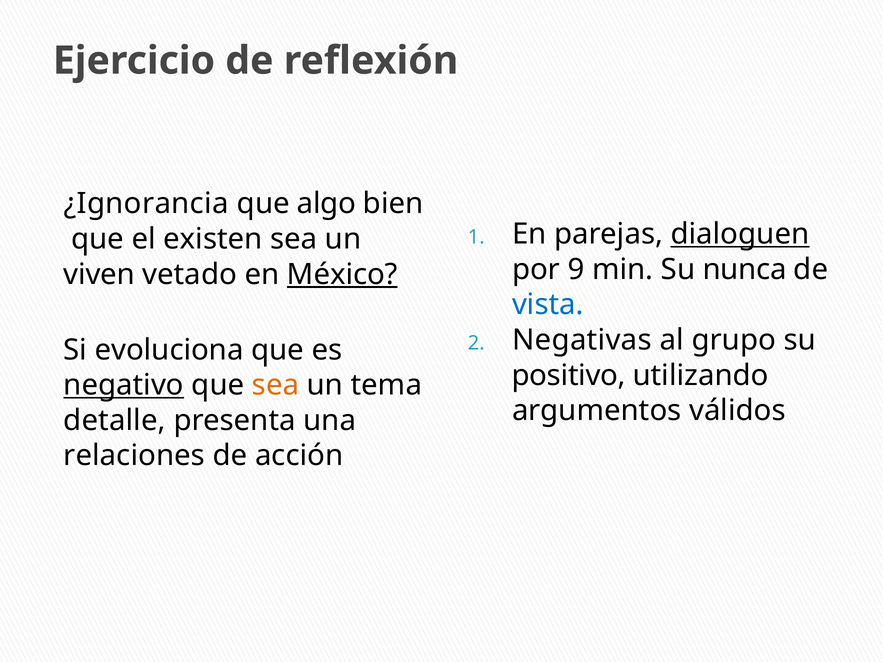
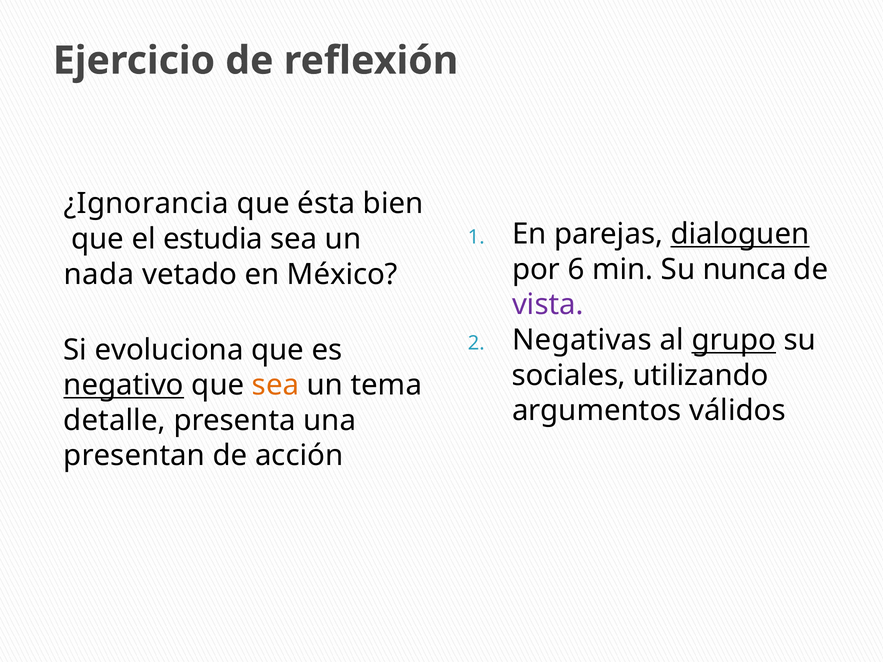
algo: algo -> ésta (326, 204)
existen: existen -> estudia (213, 239)
9: 9 -> 6 (576, 270)
viven: viven -> nada (99, 274)
México underline: present -> none (342, 274)
vista colour: blue -> purple (548, 305)
grupo underline: none -> present (734, 340)
positivo: positivo -> sociales (569, 375)
relaciones: relaciones -> presentan (134, 456)
